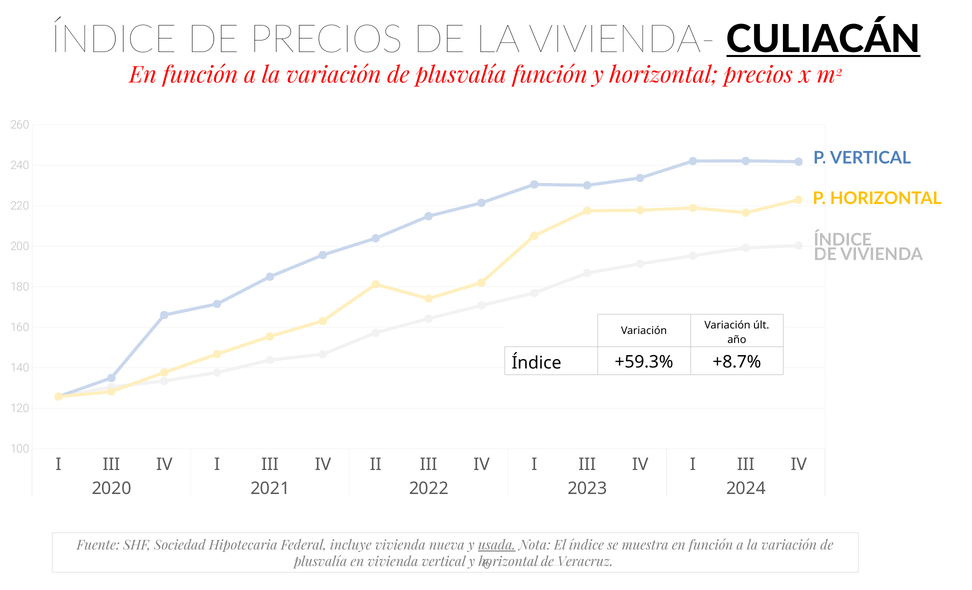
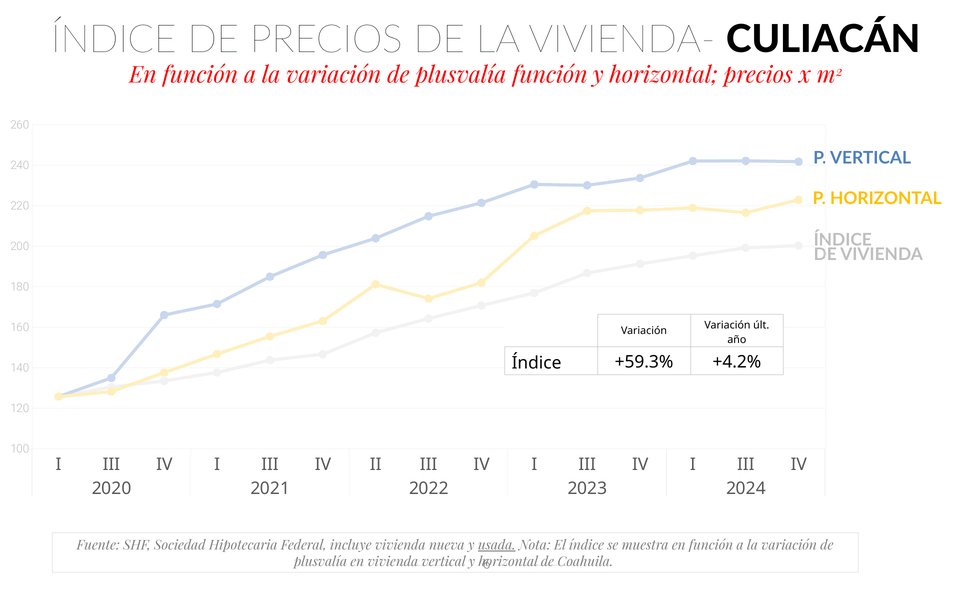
CULIACÁN underline: present -> none (824, 39)
+8.7%: +8.7% -> +4.2% (737, 362)
Veracruz: Veracruz -> Coahuila (585, 562)
